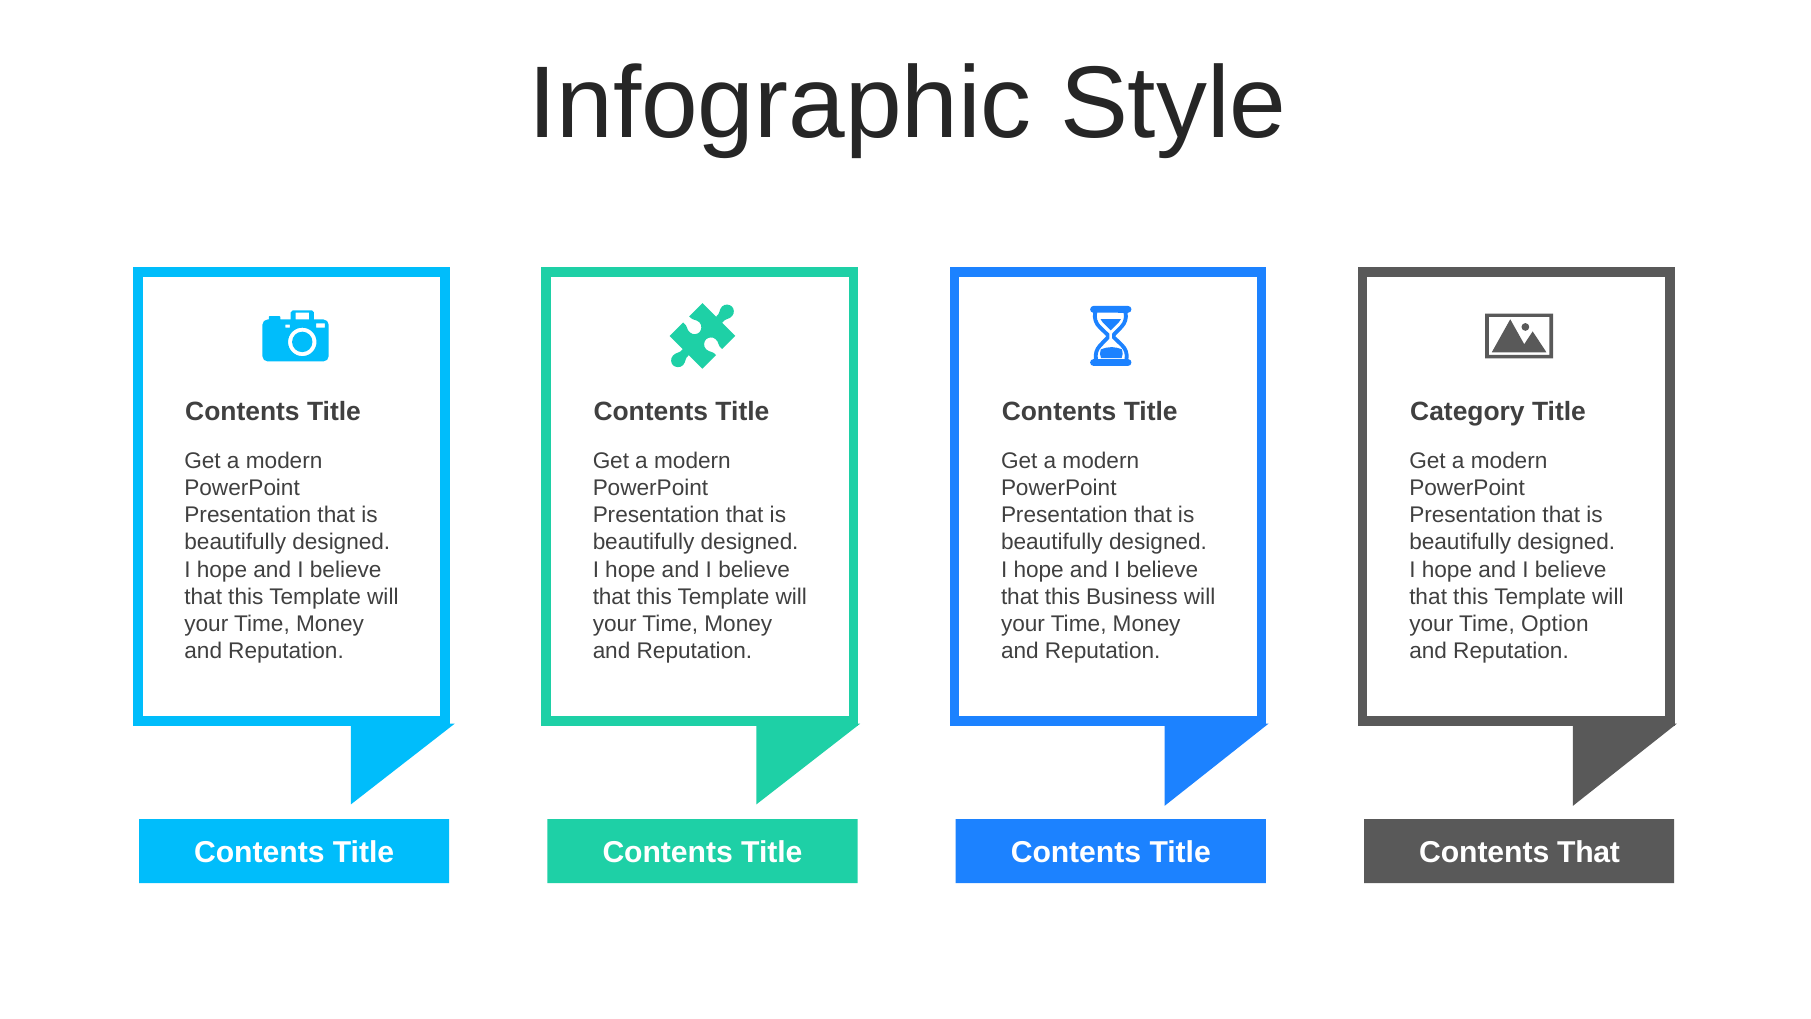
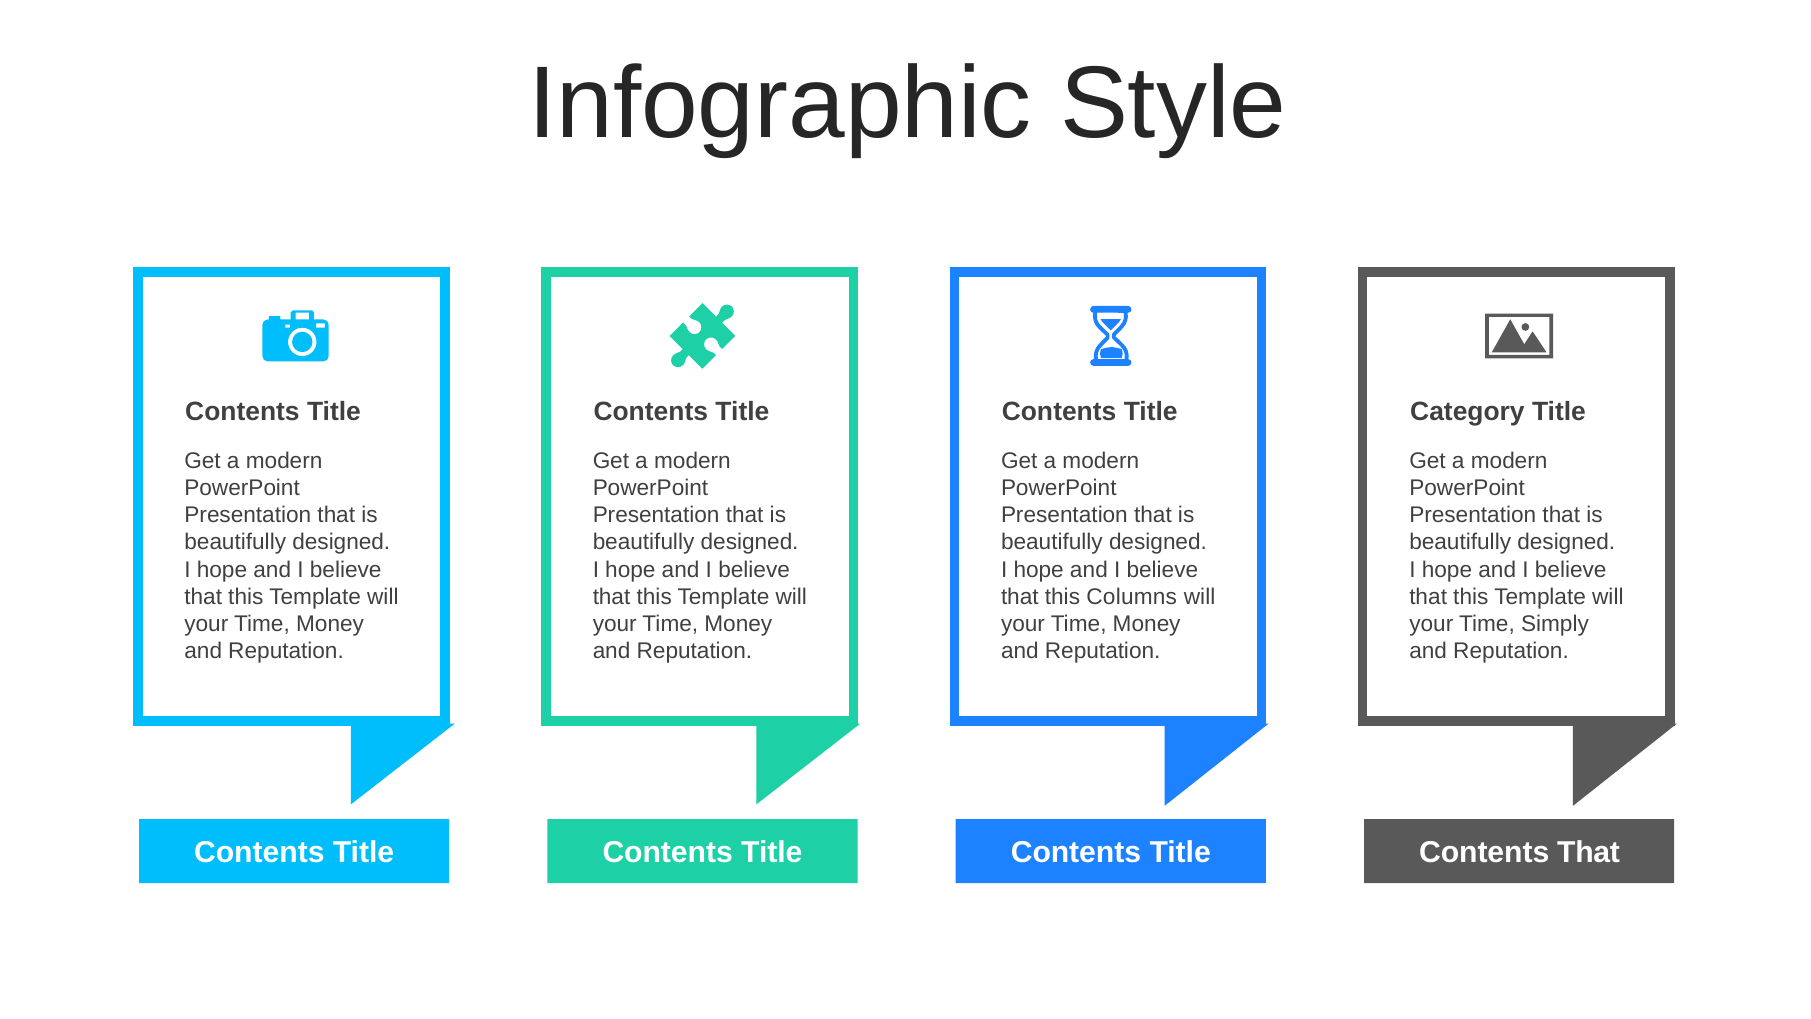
Business: Business -> Columns (1132, 597)
Option: Option -> Simply (1555, 624)
